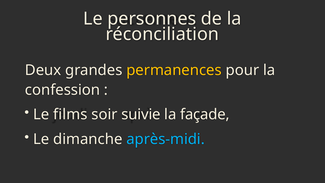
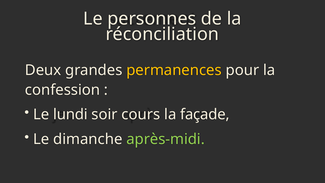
films: films -> lundi (70, 114)
suivie: suivie -> cours (141, 114)
après-midi colour: light blue -> light green (166, 139)
